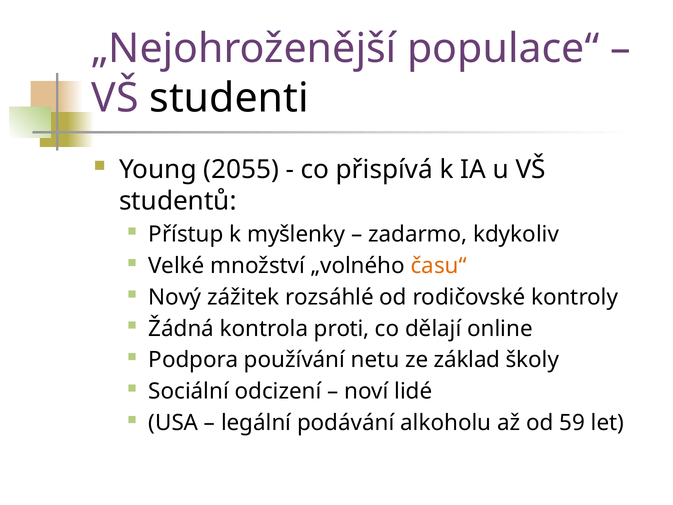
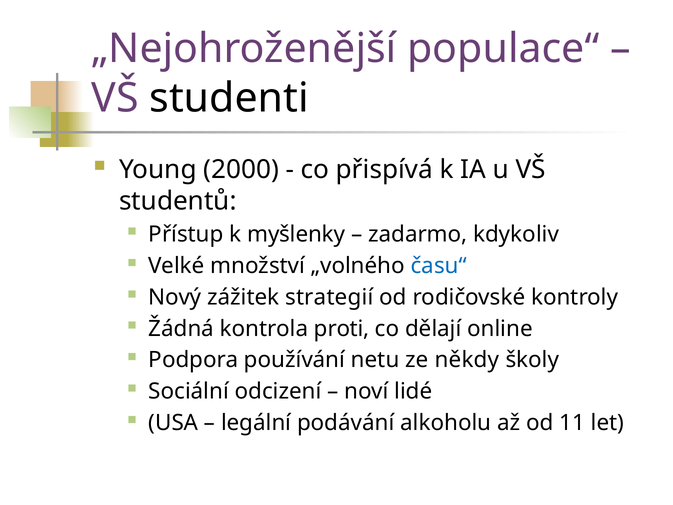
2055: 2055 -> 2000 (241, 169)
času“ colour: orange -> blue (439, 266)
rozsáhlé: rozsáhlé -> strategií (329, 297)
základ: základ -> někdy (467, 360)
59: 59 -> 11 (572, 423)
